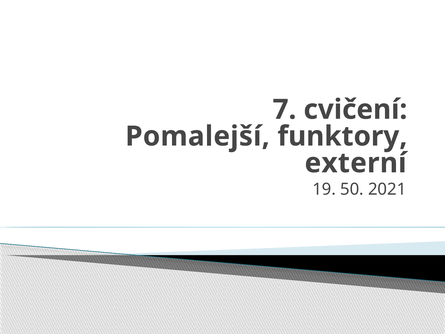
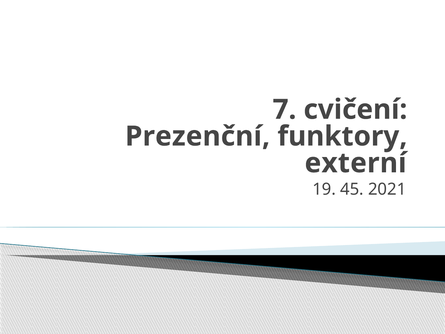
Pomalejší: Pomalejší -> Prezenční (198, 136)
50: 50 -> 45 (352, 189)
